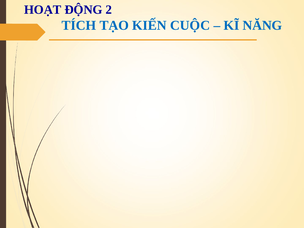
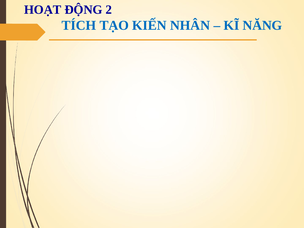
CUỘC: CUỘC -> NHÂN (190, 25)
